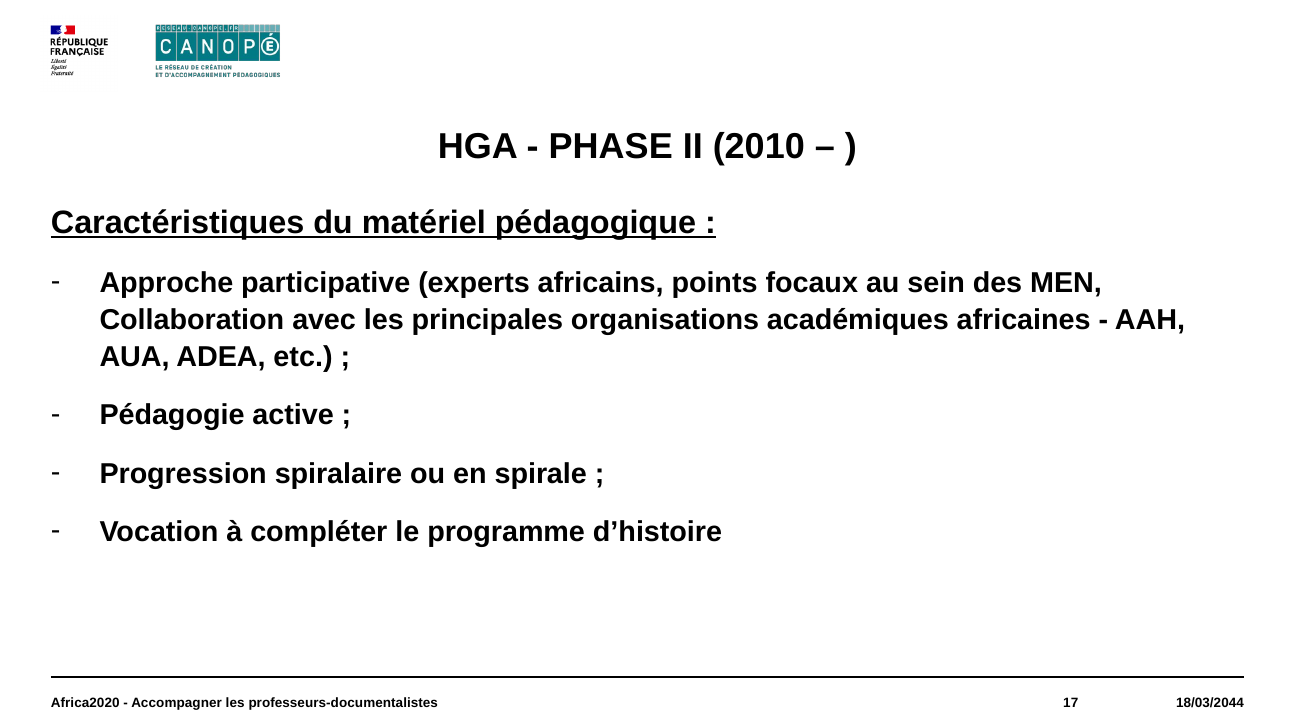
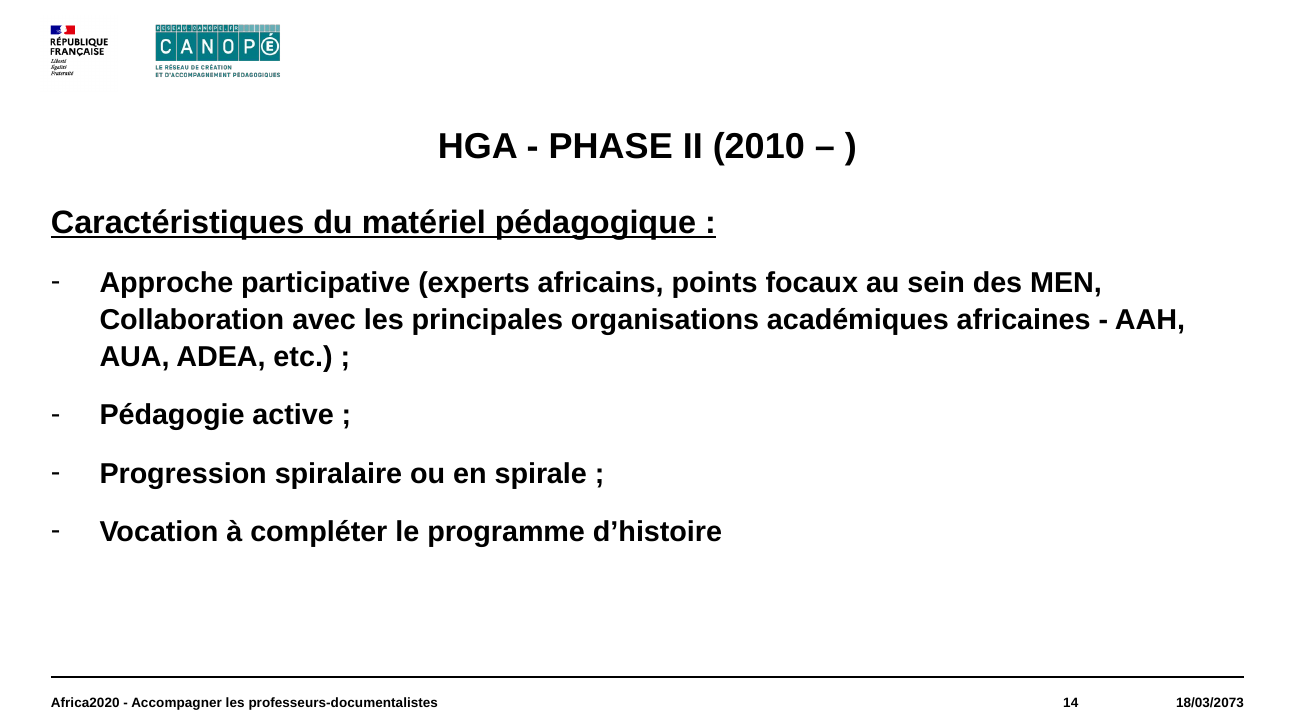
17: 17 -> 14 (1071, 704)
18/03/2044: 18/03/2044 -> 18/03/2073 (1210, 704)
